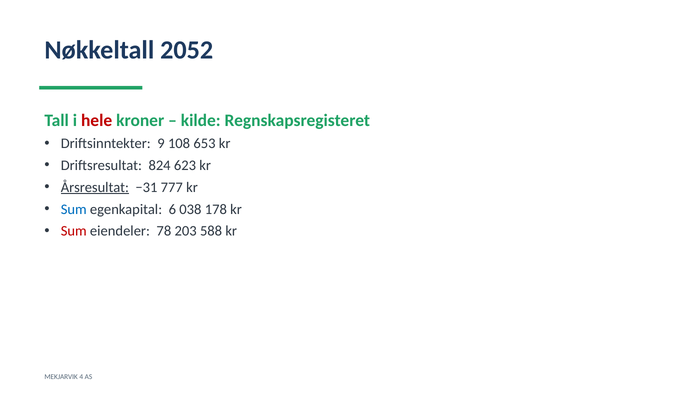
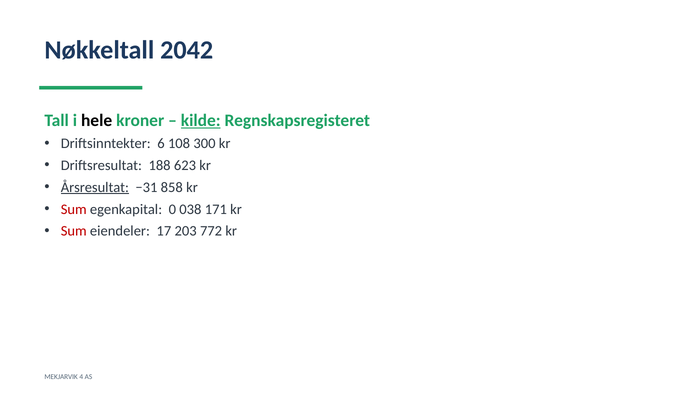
2052: 2052 -> 2042 (187, 50)
hele colour: red -> black (97, 120)
kilde underline: none -> present (201, 120)
9: 9 -> 6 (161, 144)
653: 653 -> 300 (204, 144)
824: 824 -> 188 (160, 165)
777: 777 -> 858 (172, 187)
Sum colour: blue -> red (74, 209)
6: 6 -> 0 (172, 209)
178: 178 -> 171 (216, 209)
78: 78 -> 17 (164, 231)
588: 588 -> 772 (211, 231)
